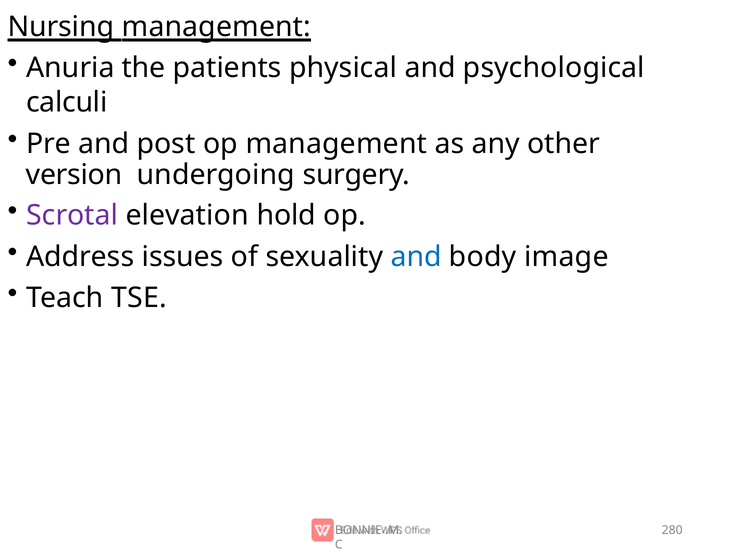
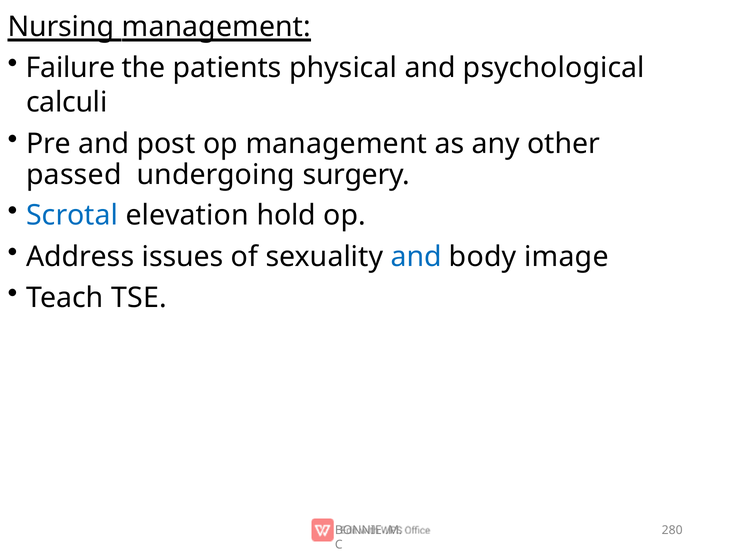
Anuria: Anuria -> Failure (71, 68)
version: version -> passed (74, 175)
Scrotal colour: purple -> blue (72, 216)
